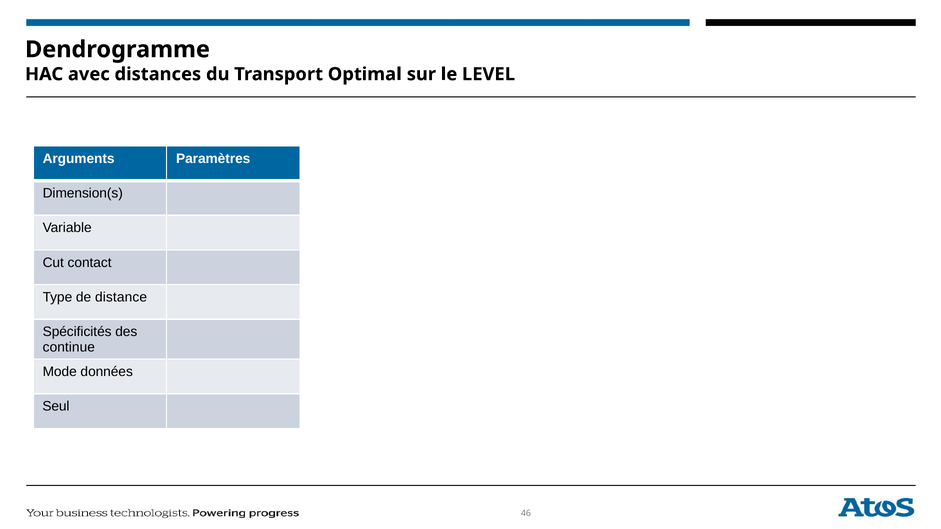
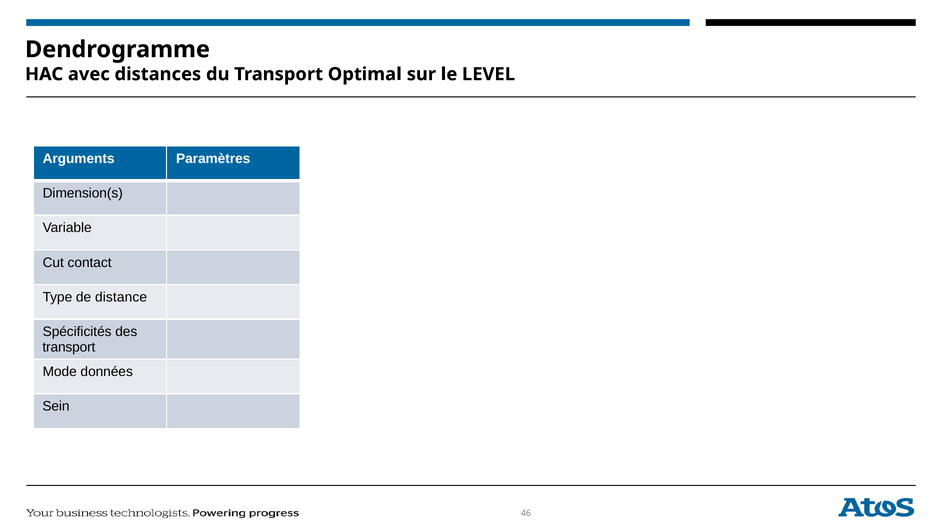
continue: continue -> transport (69, 347)
Seul: Seul -> Sein (56, 407)
